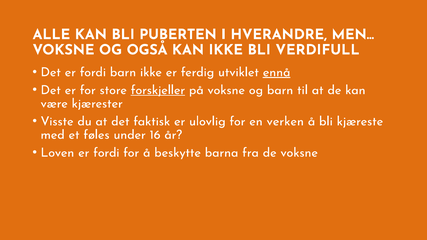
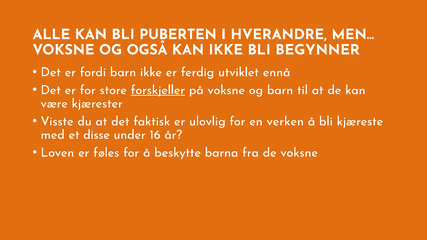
VERDIFULL: VERDIFULL -> BEGYNNER (318, 50)
ennå underline: present -> none (277, 72)
føles: føles -> disse (97, 135)
Loven er fordi: fordi -> føles (106, 153)
